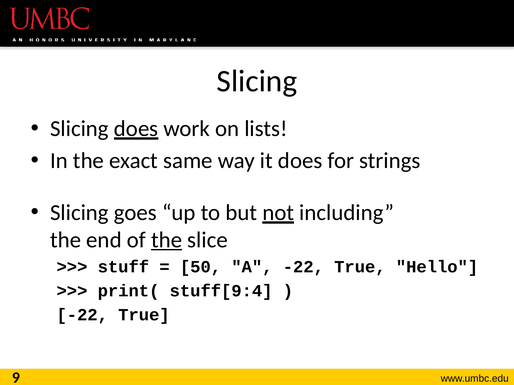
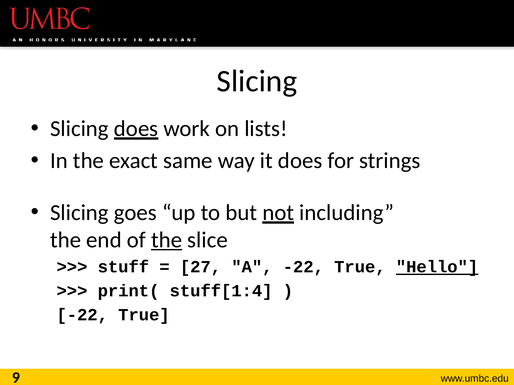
50: 50 -> 27 (201, 267)
Hello underline: none -> present (437, 267)
stuff[9:4: stuff[9:4 -> stuff[1:4 (221, 291)
